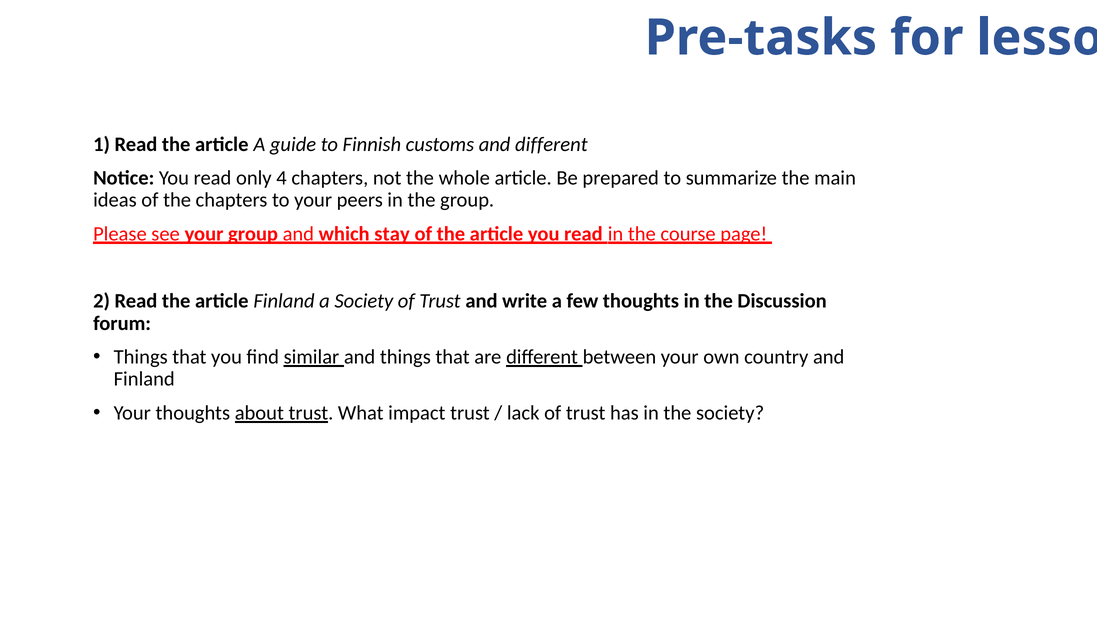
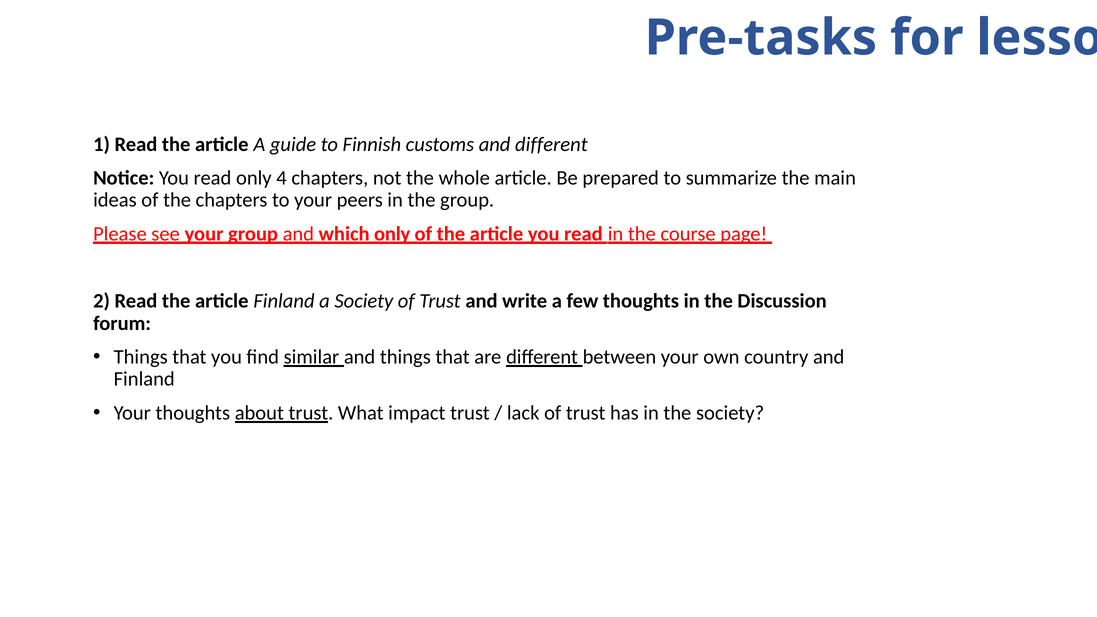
which stay: stay -> only (392, 234)
